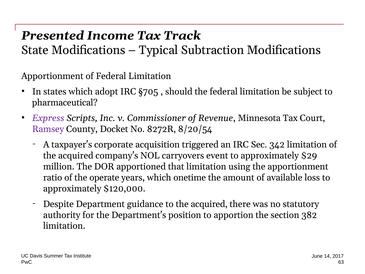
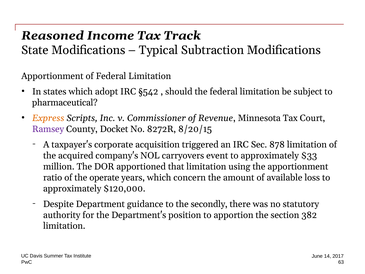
Presented: Presented -> Reasoned (53, 36)
§705: §705 -> §542 (148, 92)
Express colour: purple -> orange (48, 118)
8/20/54: 8/20/54 -> 8/20/15 (195, 129)
342: 342 -> 878 (277, 145)
$29: $29 -> $33 (309, 155)
onetime: onetime -> concern (190, 177)
to the acquired: acquired -> secondly (209, 204)
